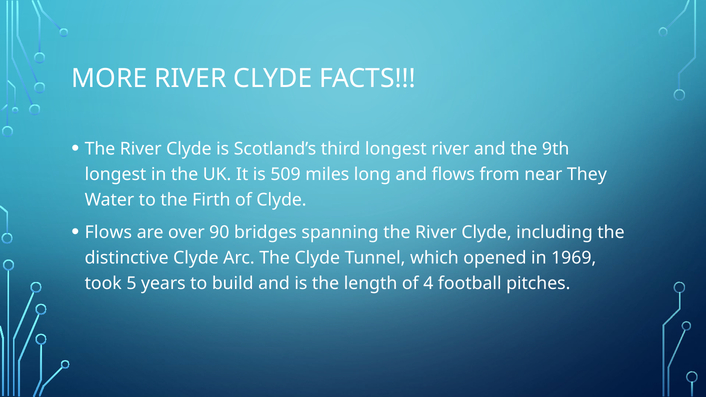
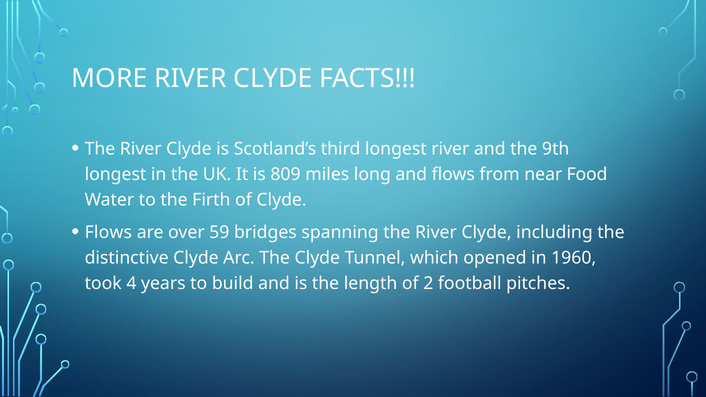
509: 509 -> 809 (286, 174)
They: They -> Food (587, 174)
90: 90 -> 59 (219, 233)
1969: 1969 -> 1960 (574, 258)
5: 5 -> 4 (131, 283)
4: 4 -> 2 (428, 283)
